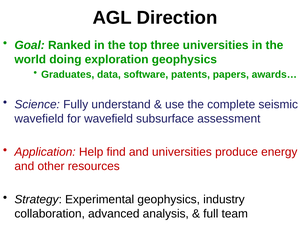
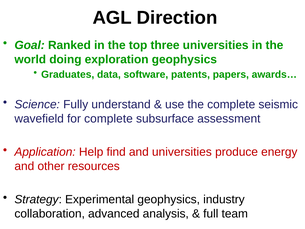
for wavefield: wavefield -> complete (108, 119)
